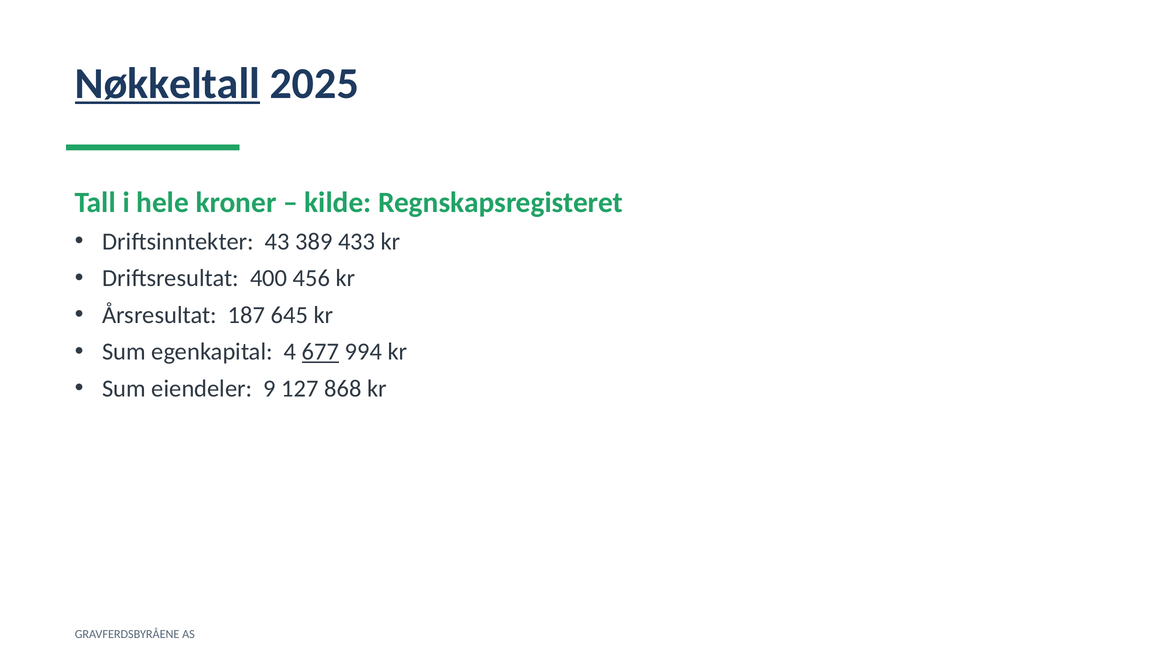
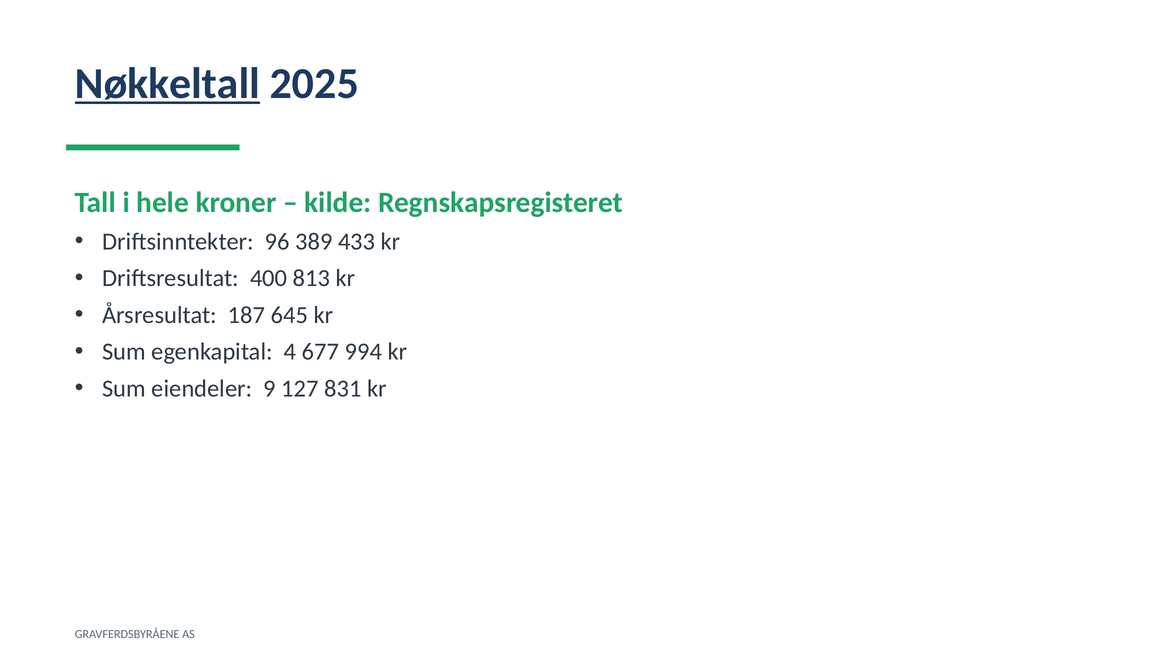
43: 43 -> 96 (277, 242)
456: 456 -> 813 (311, 278)
677 underline: present -> none (320, 352)
868: 868 -> 831 (343, 389)
